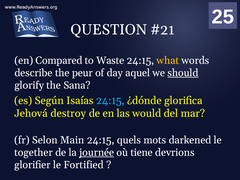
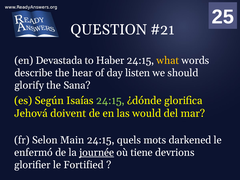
Compared: Compared -> Devastada (59, 60)
Waste: Waste -> Haber (110, 60)
peur: peur -> hear (82, 73)
aquel: aquel -> listen (138, 73)
should underline: present -> none (183, 73)
24:15 colour: light blue -> light green (110, 101)
destroy: destroy -> doivent (68, 113)
together: together -> enfermó (34, 153)
